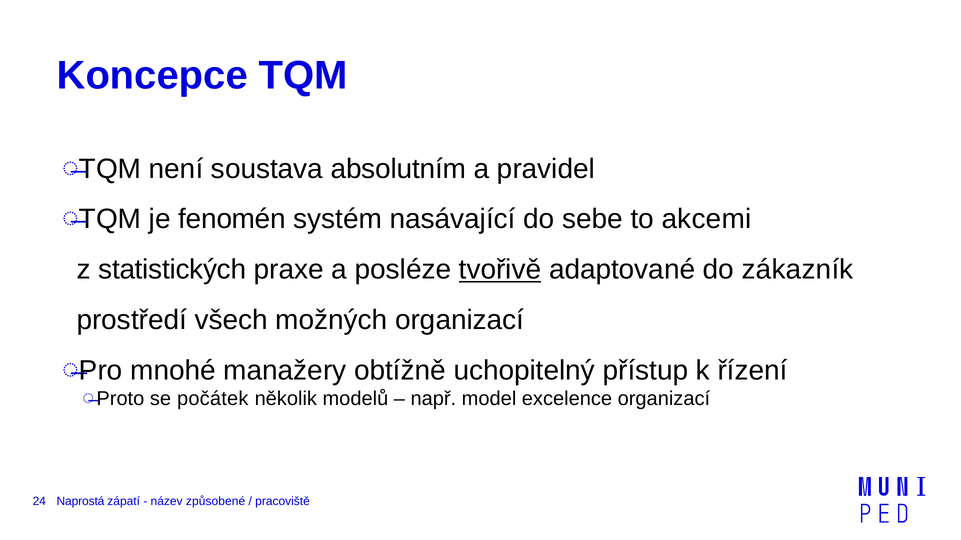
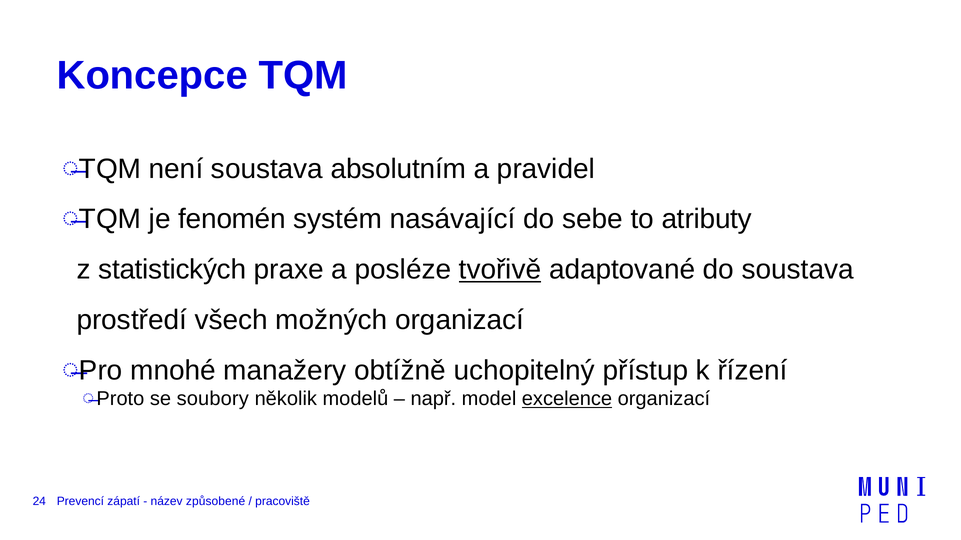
akcemi: akcemi -> atributy (707, 219)
do zákazník: zákazník -> soustava (798, 270)
počátek: počátek -> soubory (213, 399)
excelence underline: none -> present (567, 399)
Naprostá: Naprostá -> Prevencí (80, 502)
